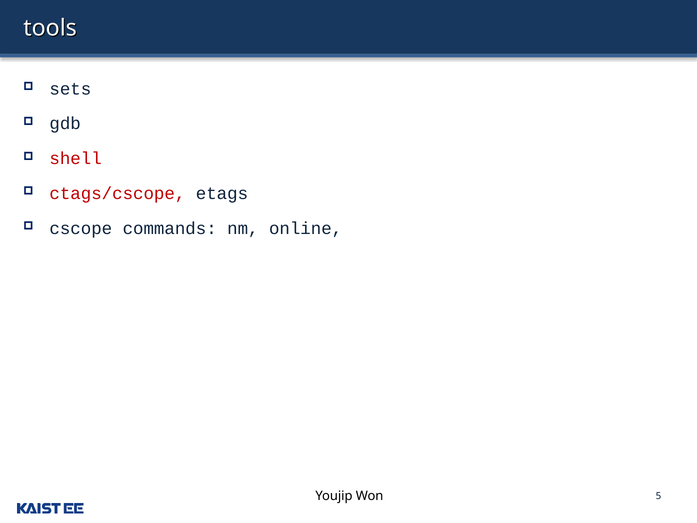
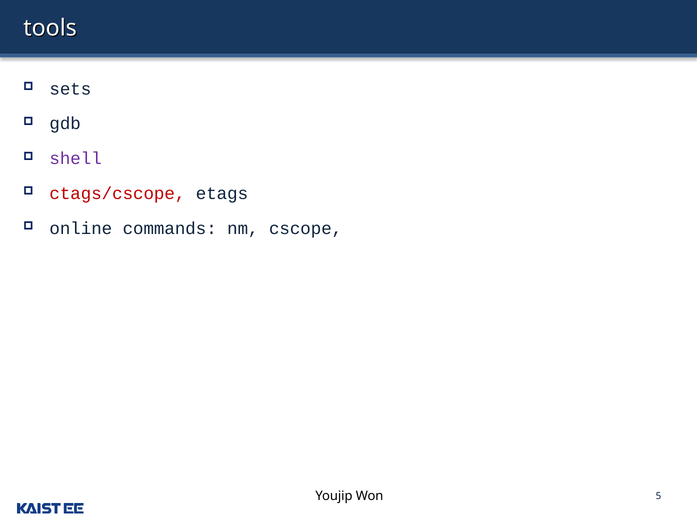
shell colour: red -> purple (76, 159)
cscope: cscope -> online (81, 228)
online: online -> cscope (306, 228)
